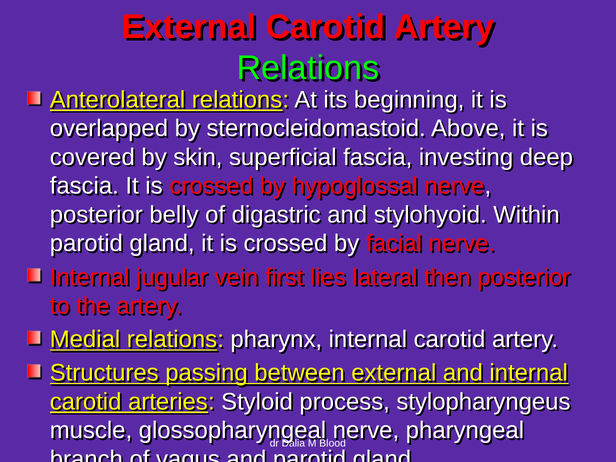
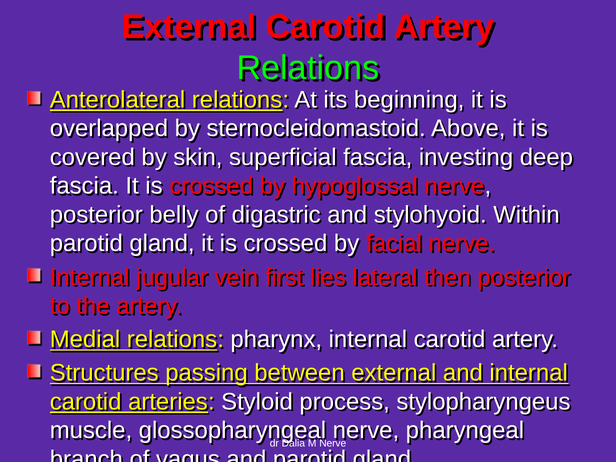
Blood: Blood -> Nerve (333, 443)
